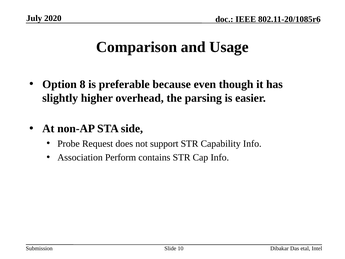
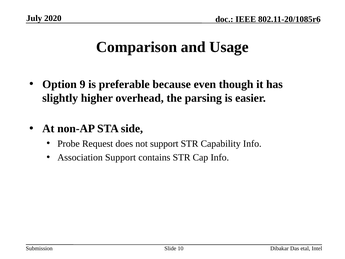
8: 8 -> 9 (83, 84)
Association Perform: Perform -> Support (120, 157)
